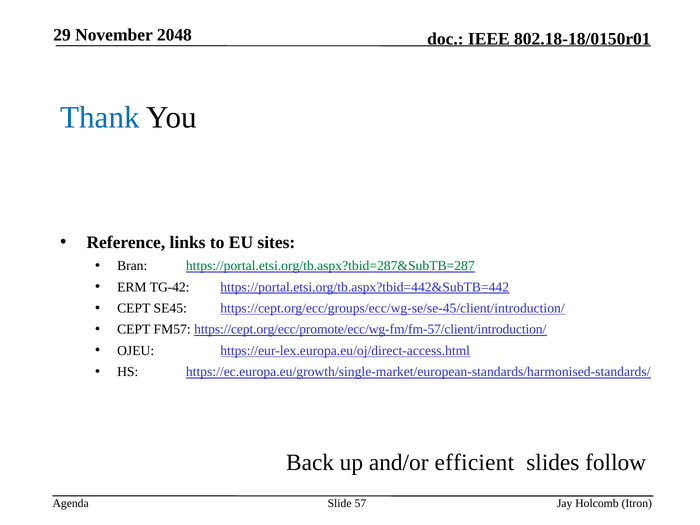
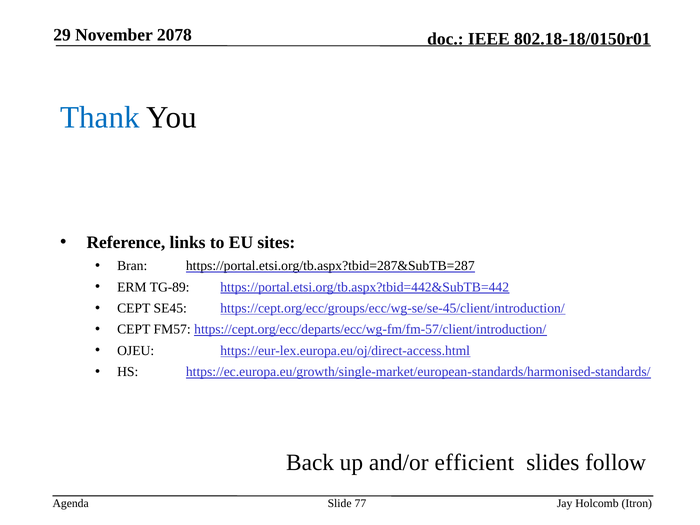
2048: 2048 -> 2078 (174, 35)
https://portal.etsi.org/tb.aspx?tbid=287&SubTB=287 colour: green -> black (330, 266)
TG-42: TG-42 -> TG-89 (170, 287)
https://cept.org/ecc/promote/ecc/wg-fm/fm-57/client/introduction/: https://cept.org/ecc/promote/ecc/wg-fm/fm-57/client/introduction/ -> https://cept.org/ecc/departs/ecc/wg-fm/fm-57/client/introduction/ (370, 329)
57: 57 -> 77 (360, 504)
